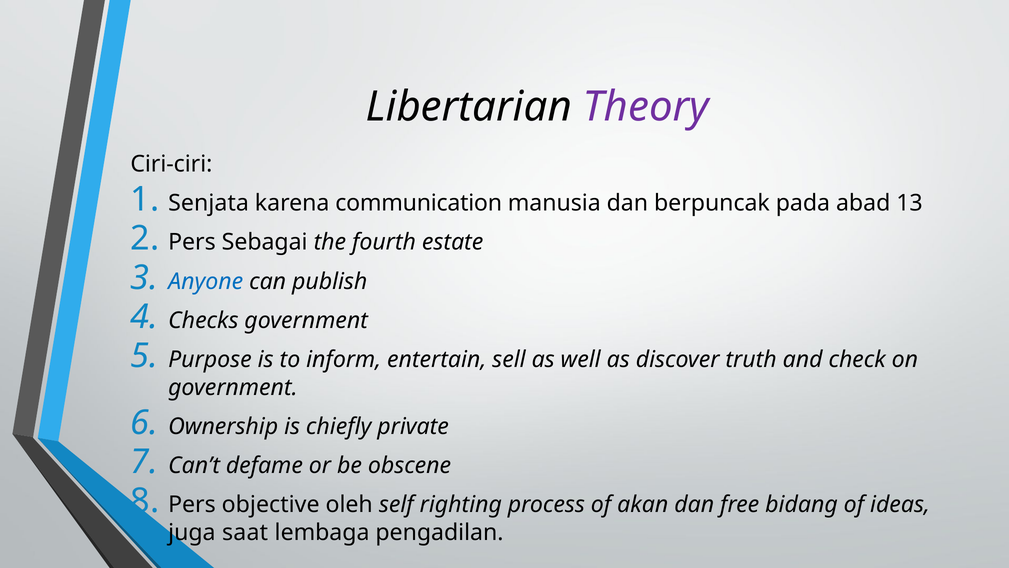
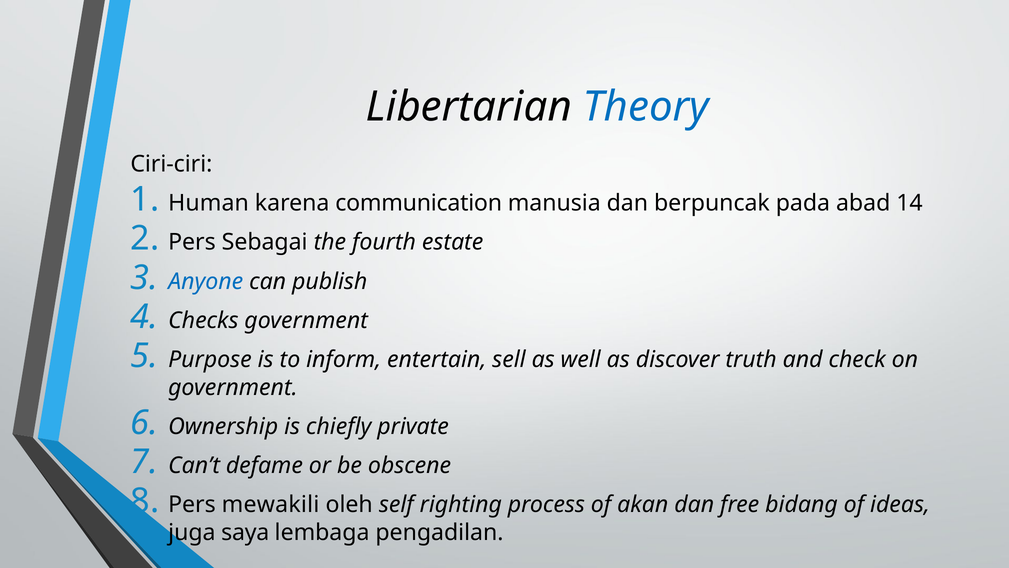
Theory colour: purple -> blue (646, 107)
Senjata: Senjata -> Human (209, 203)
13: 13 -> 14 (910, 203)
objective: objective -> mewakili (271, 504)
saat: saat -> saya (245, 532)
